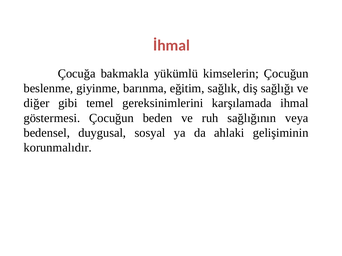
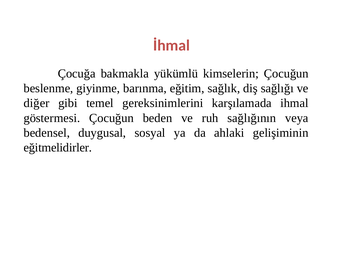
korunmalıdır: korunmalıdır -> eğitmelidirler (58, 148)
